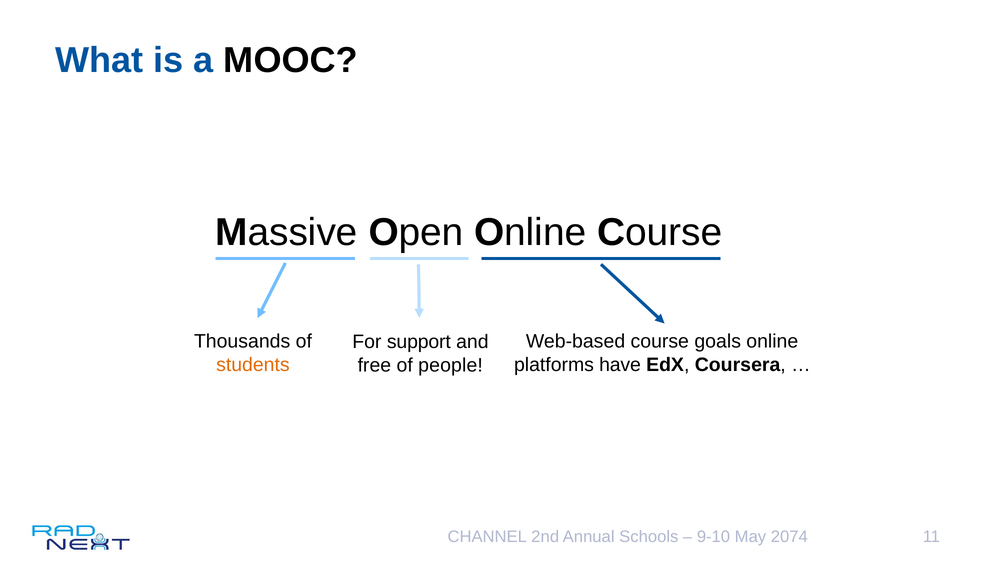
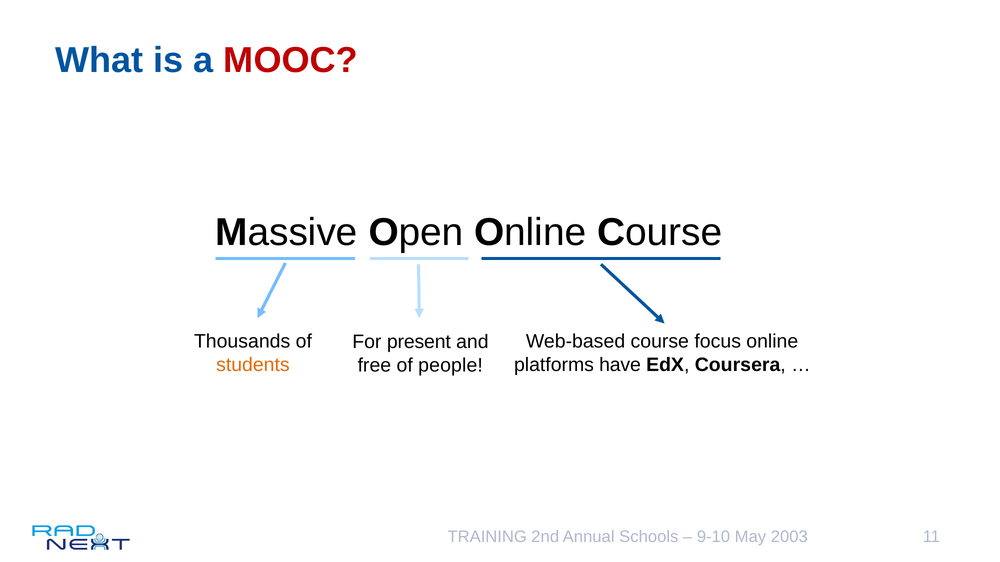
MOOC colour: black -> red (291, 60)
goals: goals -> focus (718, 342)
support: support -> present (419, 342)
CHANNEL: CHANNEL -> TRAINING (487, 537)
2074: 2074 -> 2003 (789, 537)
